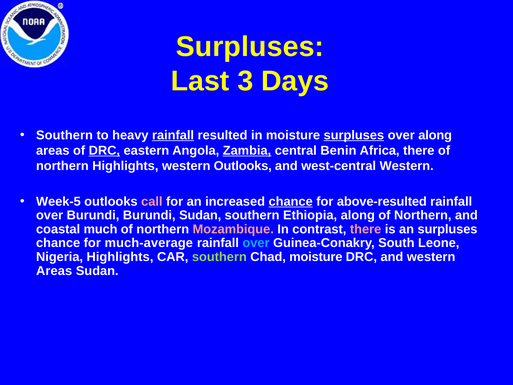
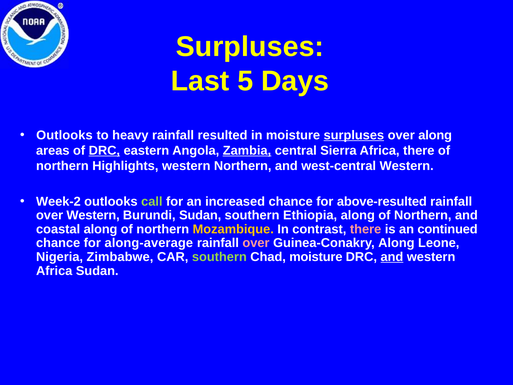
3: 3 -> 5 (245, 81)
Southern: Southern -> Outlooks (64, 135)
rainfall underline: present -> none (173, 135)
Benin: Benin -> Sierra (338, 150)
western Outlooks: Outlooks -> Northern (243, 166)
Week-5: Week-5 -> Week-2 (58, 201)
call colour: pink -> light green (152, 201)
chance underline: present -> none (291, 201)
over Burundi: Burundi -> Western (93, 215)
coastal much: much -> along (101, 229)
Mozambique colour: pink -> yellow (233, 229)
an surpluses: surpluses -> continued (448, 229)
much-average: much-average -> along-average (149, 243)
over colour: light blue -> pink (256, 243)
Guinea-Conakry South: South -> Along (396, 243)
Nigeria Highlights: Highlights -> Zimbabwe (120, 257)
and underline: none -> present (392, 257)
Areas: Areas -> Africa (54, 271)
